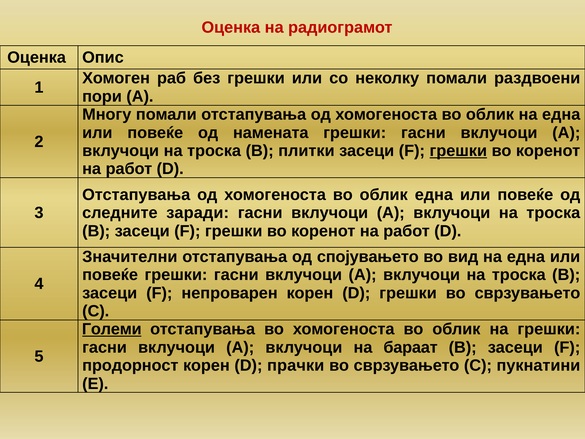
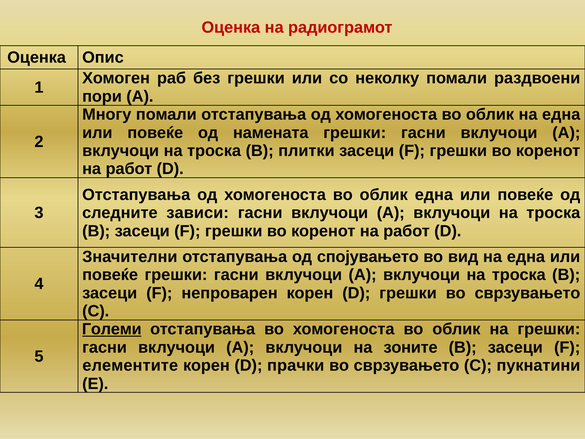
грешки underline: present -> none (458, 151)
заради: заради -> зависи (198, 213)
бараат: бараат -> зоните (411, 347)
продорност: продорност -> елементите (130, 365)
